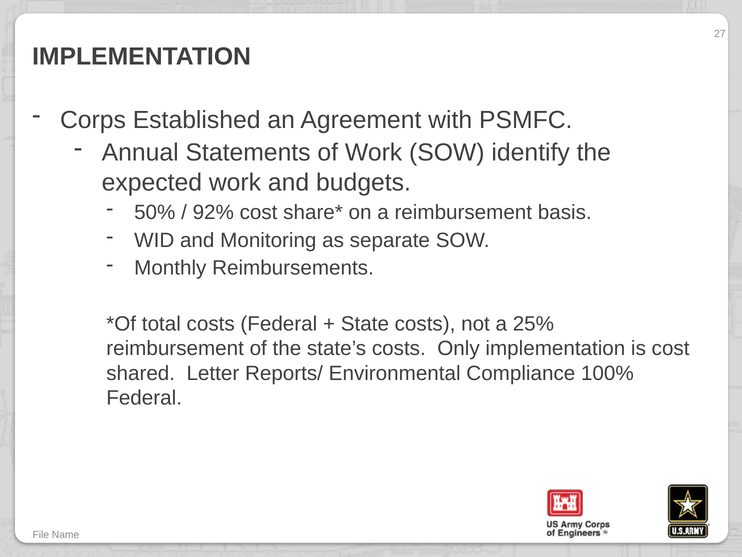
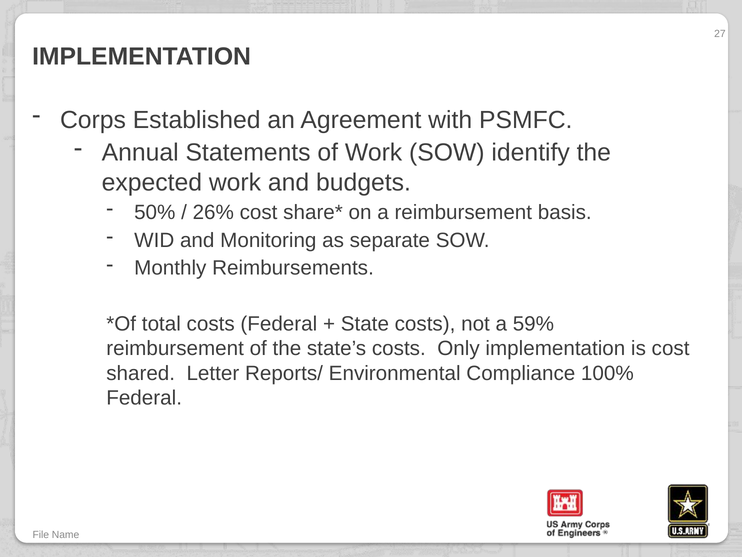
92%: 92% -> 26% (213, 212)
25%: 25% -> 59% (533, 324)
